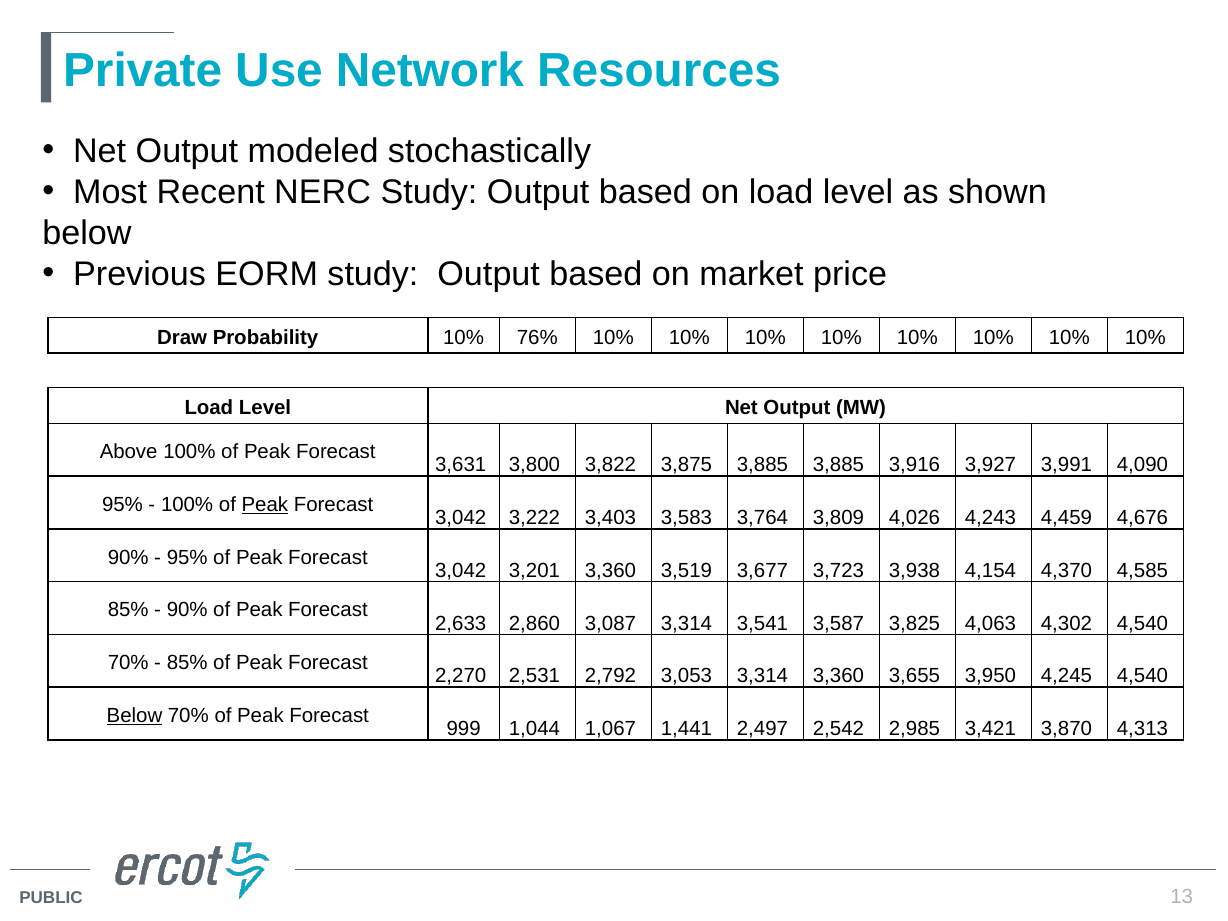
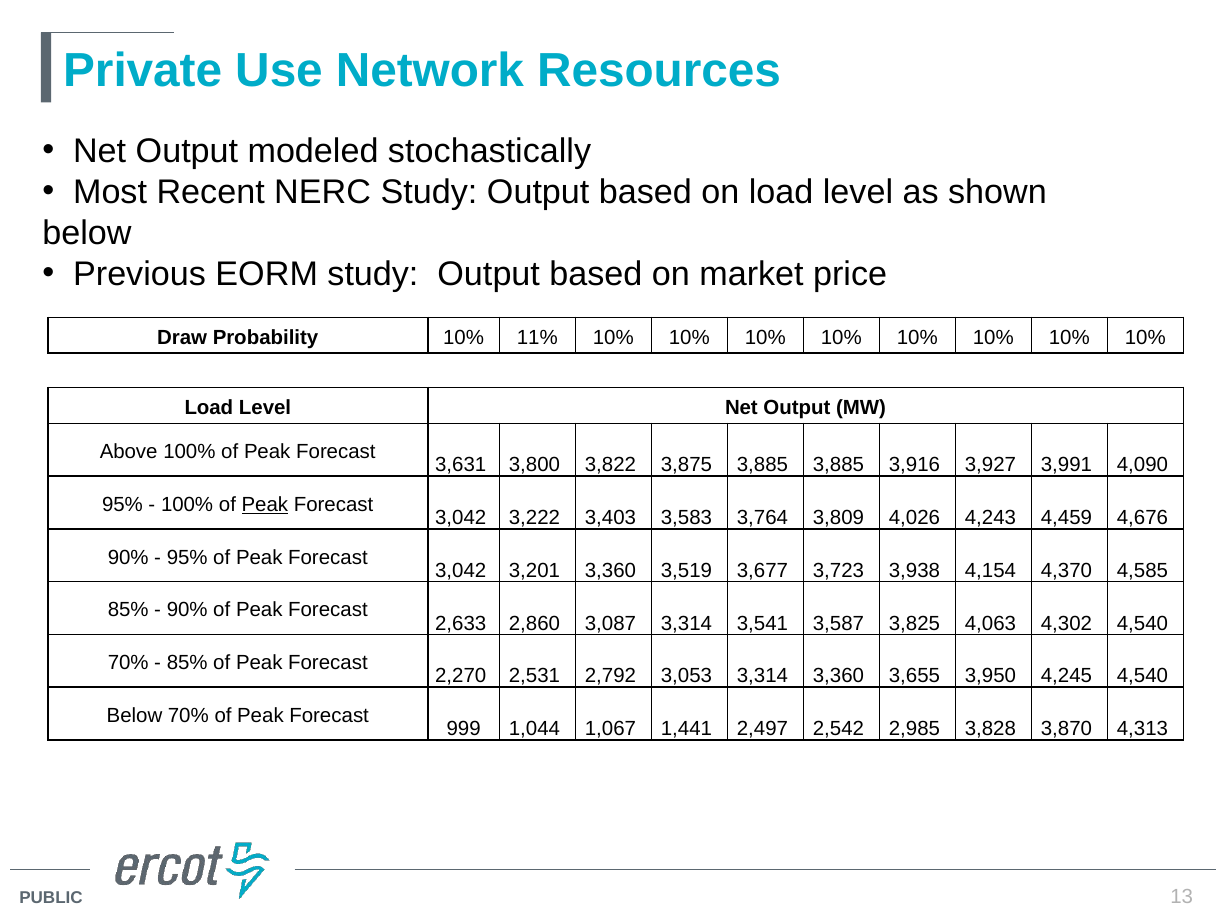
76%: 76% -> 11% (537, 337)
Below underline: present -> none (134, 716)
3,421: 3,421 -> 3,828 (990, 729)
